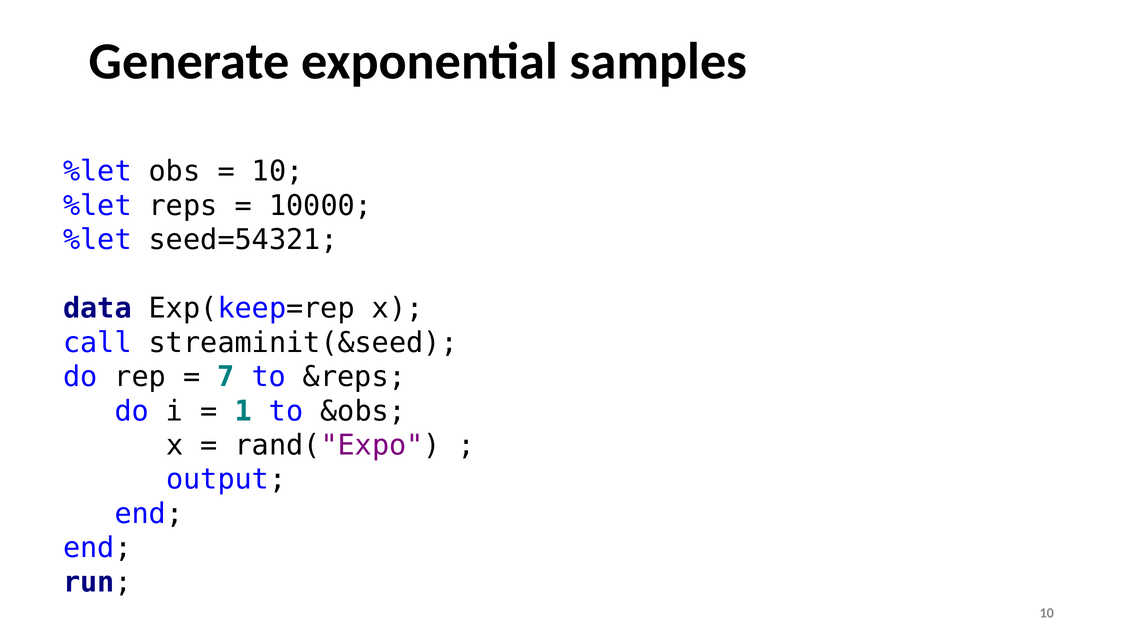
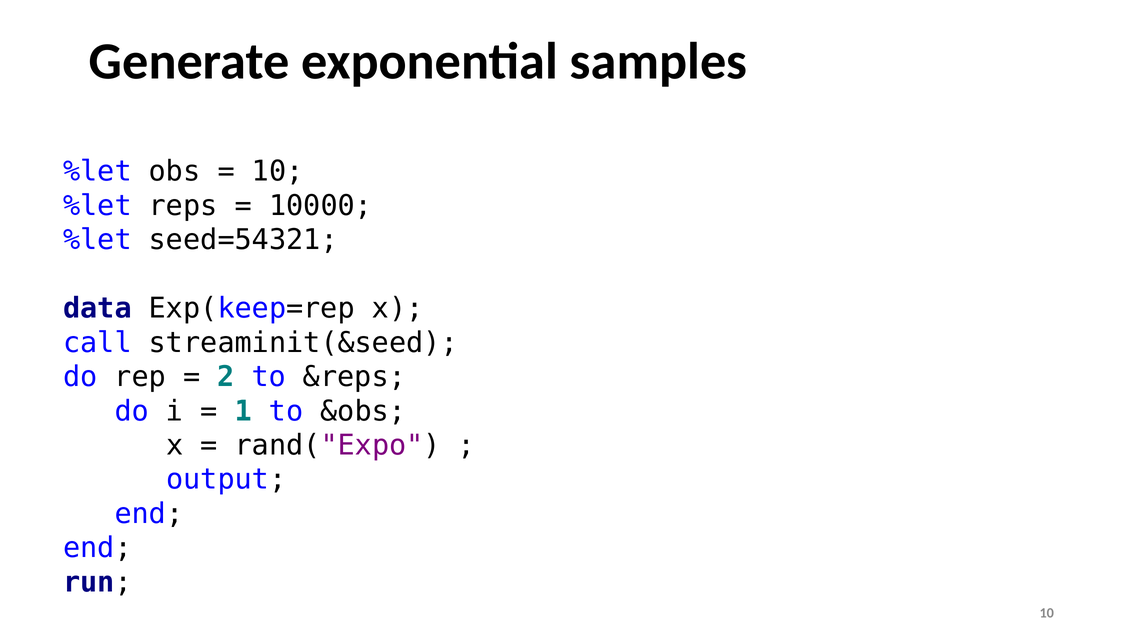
7: 7 -> 2 (226, 377)
